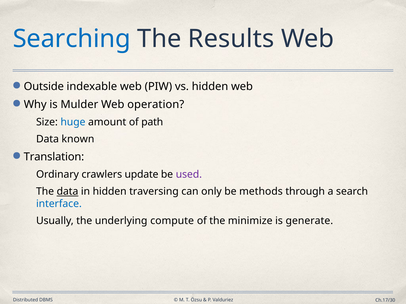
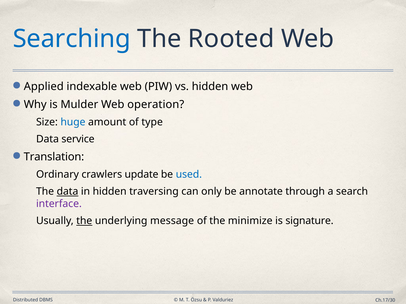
Results: Results -> Rooted (231, 39)
Outside: Outside -> Applied (44, 87)
path: path -> type (152, 122)
known: known -> service (78, 139)
used colour: purple -> blue (189, 175)
methods: methods -> annotate (261, 192)
interface colour: blue -> purple (59, 204)
the underline: none -> present (84, 221)
compute: compute -> message (172, 221)
generate: generate -> signature (309, 221)
